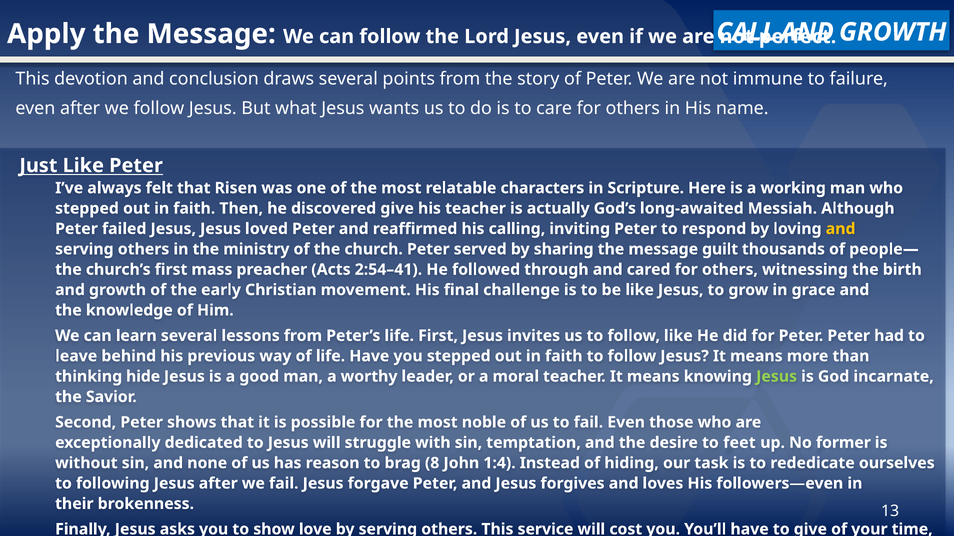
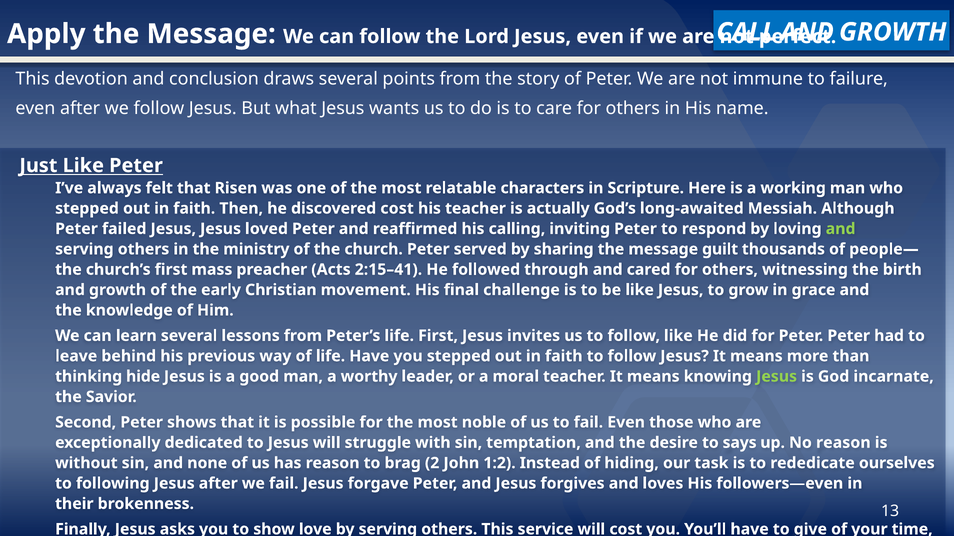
discovered give: give -> cost (397, 209)
and colour: yellow -> light green (841, 229)
2:54–41: 2:54–41 -> 2:15–41 (388, 270)
feet: feet -> says (740, 443)
No former: former -> reason (843, 443)
8: 8 -> 2 (432, 464)
1:4: 1:4 -> 1:2 (500, 464)
